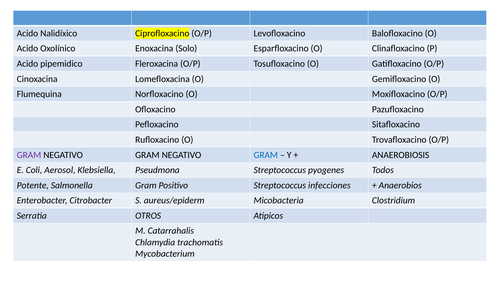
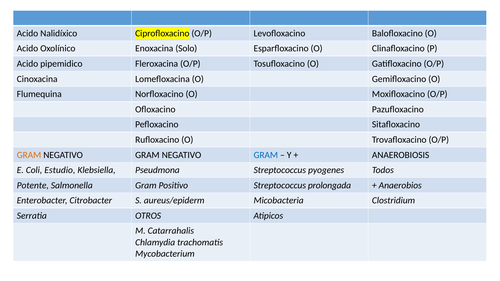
GRAM colour: purple -> orange (29, 155)
Aerosol: Aerosol -> Estudio (60, 170)
infecciones: infecciones -> prolongada (329, 185)
